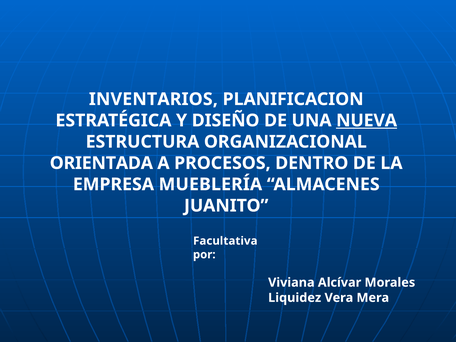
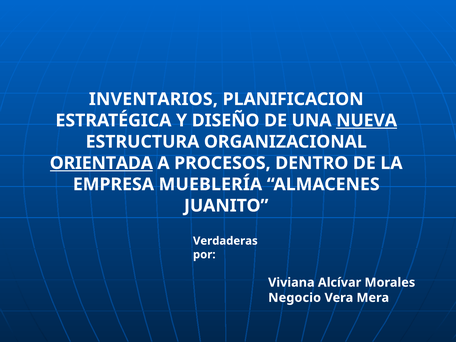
ORIENTADA underline: none -> present (101, 163)
Facultativa: Facultativa -> Verdaderas (225, 241)
Liquidez: Liquidez -> Negocio (295, 298)
